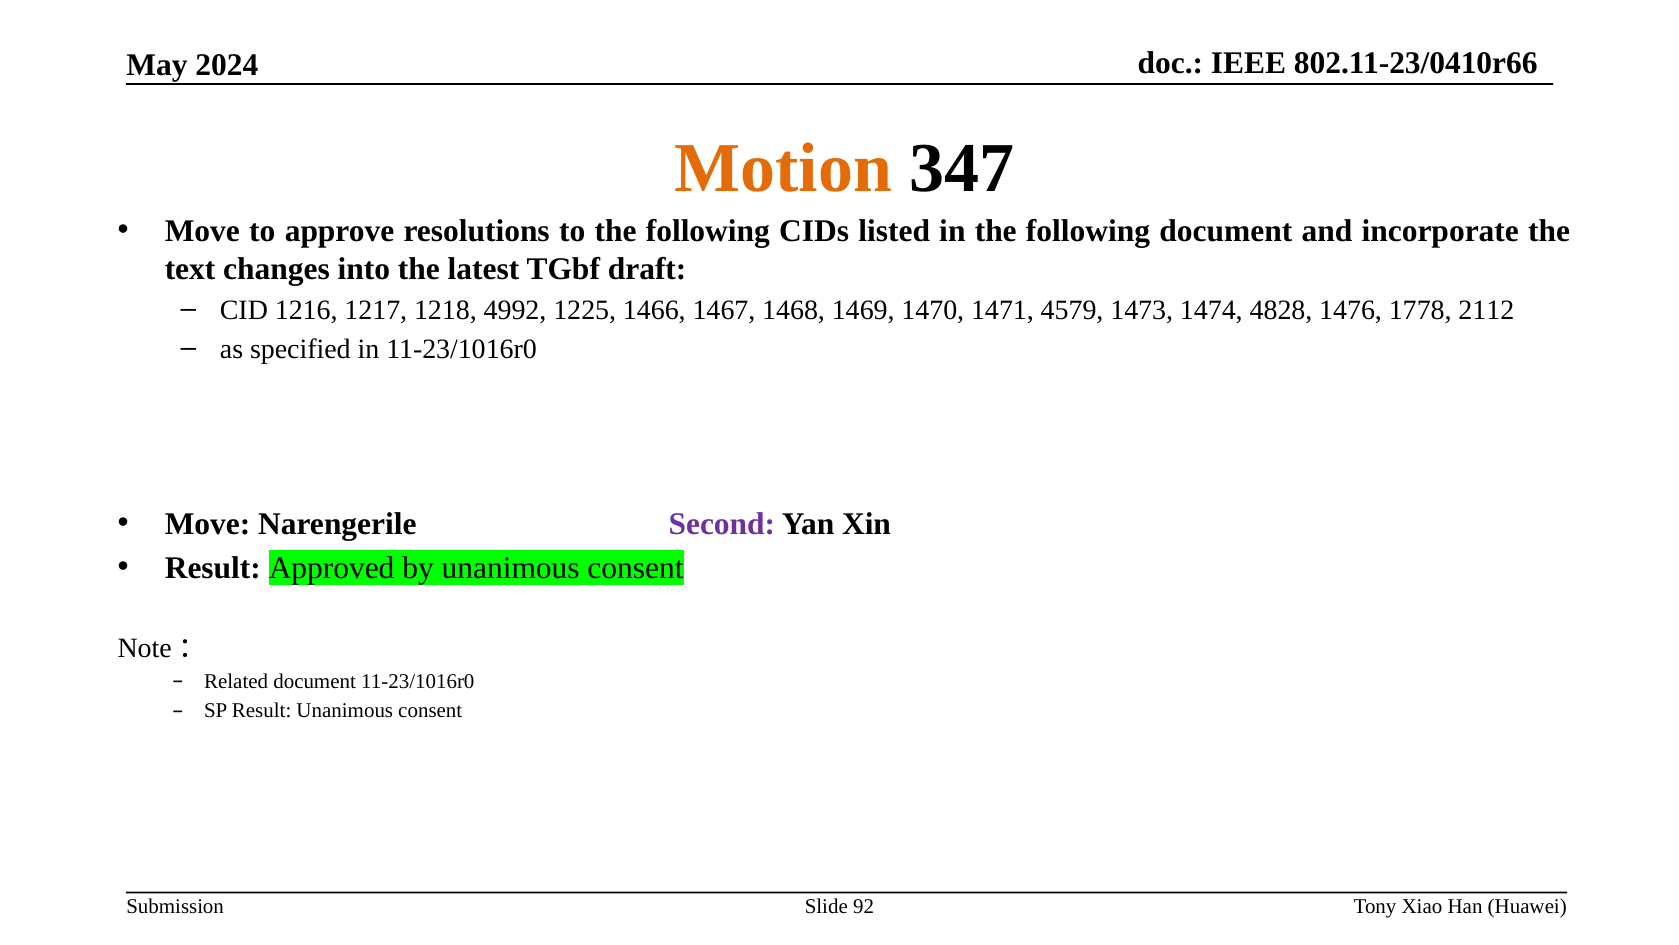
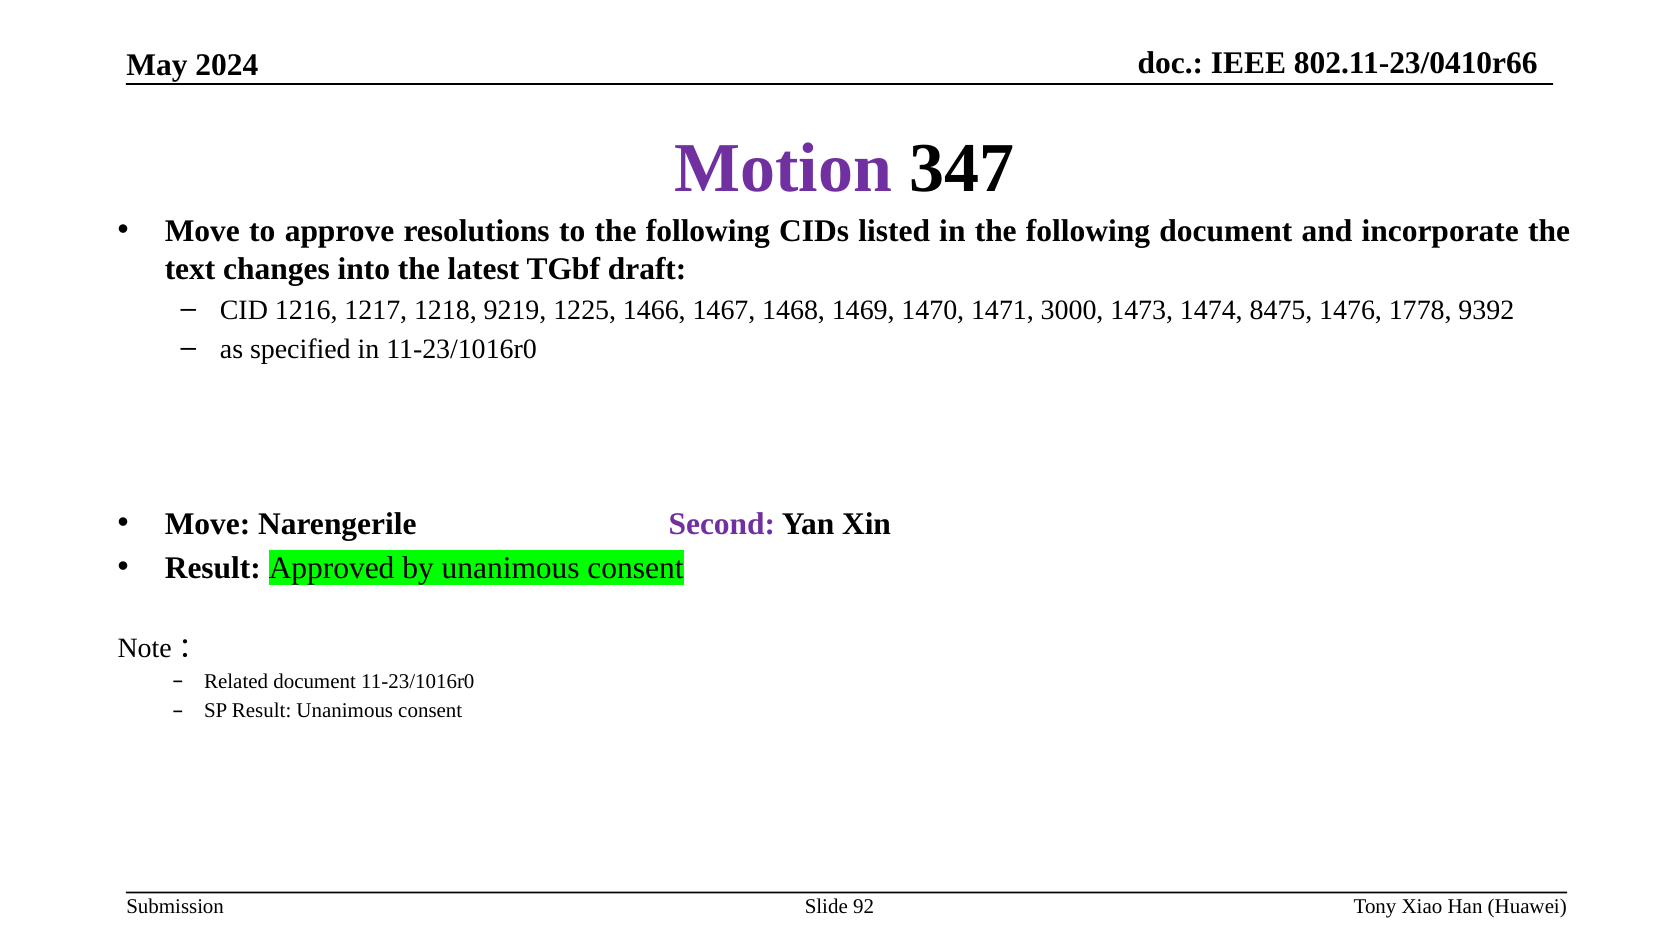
Motion colour: orange -> purple (783, 169)
4992: 4992 -> 9219 (515, 310)
4579: 4579 -> 3000 (1072, 310)
4828: 4828 -> 8475 (1281, 310)
2112: 2112 -> 9392 (1486, 310)
